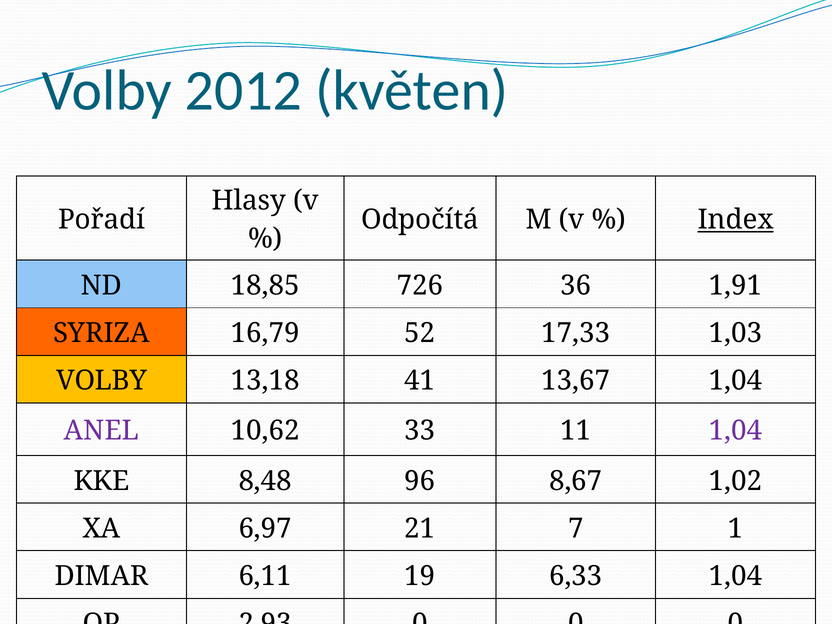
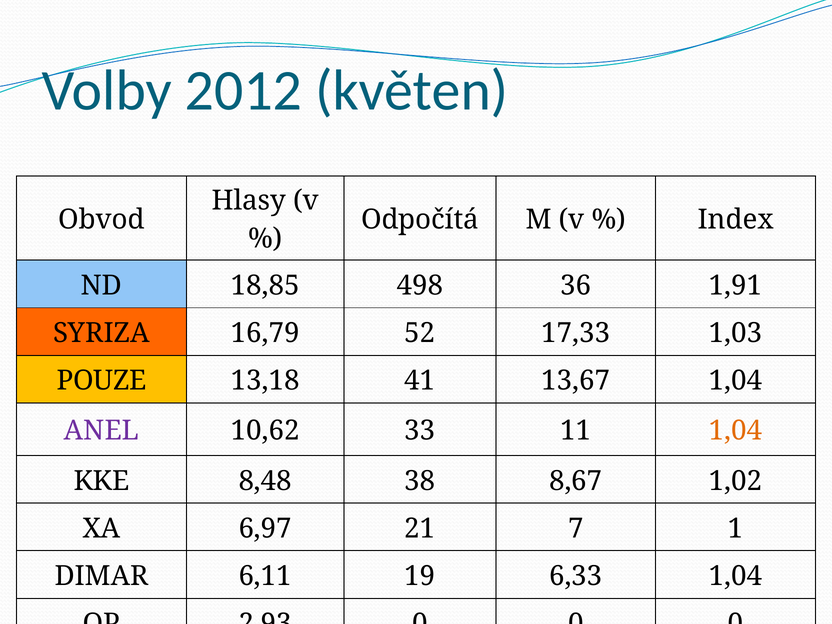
Pořadí: Pořadí -> Obvod (102, 220)
Index underline: present -> none (736, 220)
726: 726 -> 498 (420, 286)
VOLBY: VOLBY -> POUZE (102, 381)
1,04 colour: purple -> orange (736, 431)
96: 96 -> 38 (420, 481)
